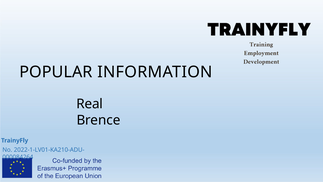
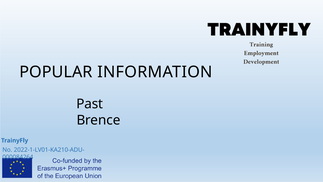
Real: Real -> Past (90, 104)
